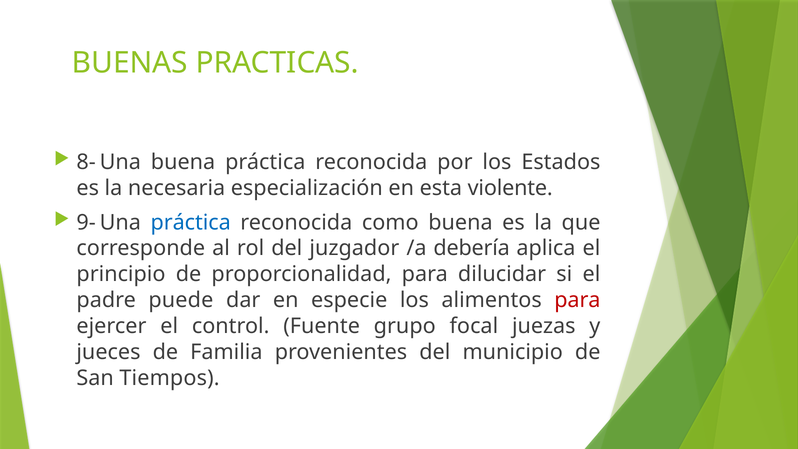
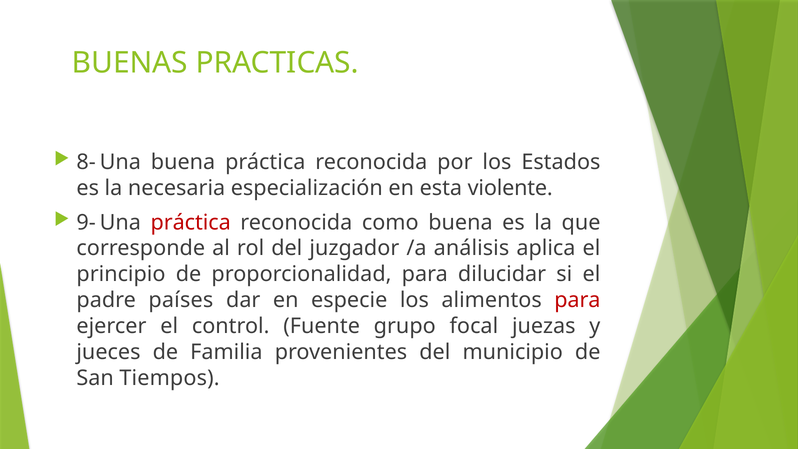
práctica colour: blue -> red (191, 222)
debería: debería -> análisis (471, 248)
puede: puede -> países (181, 300)
